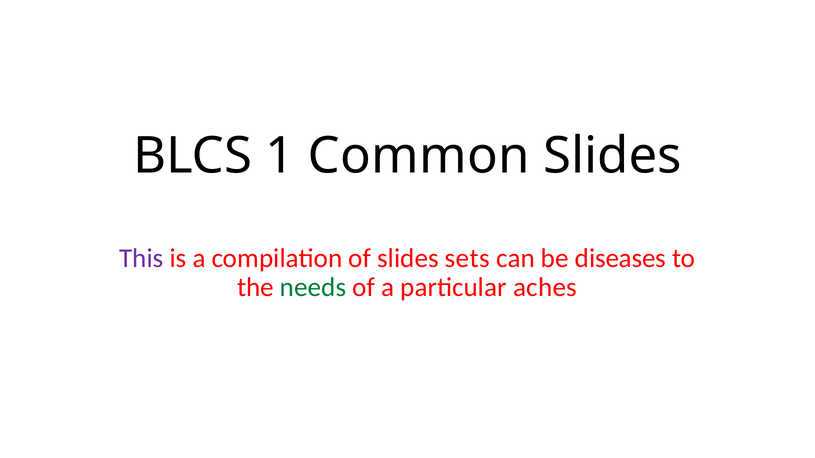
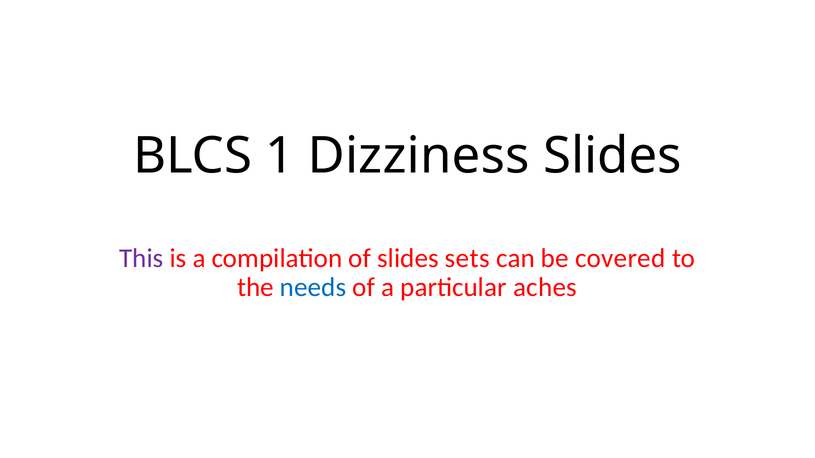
Common: Common -> Dizziness (419, 156)
diseases: diseases -> covered (620, 258)
needs colour: green -> blue (313, 288)
